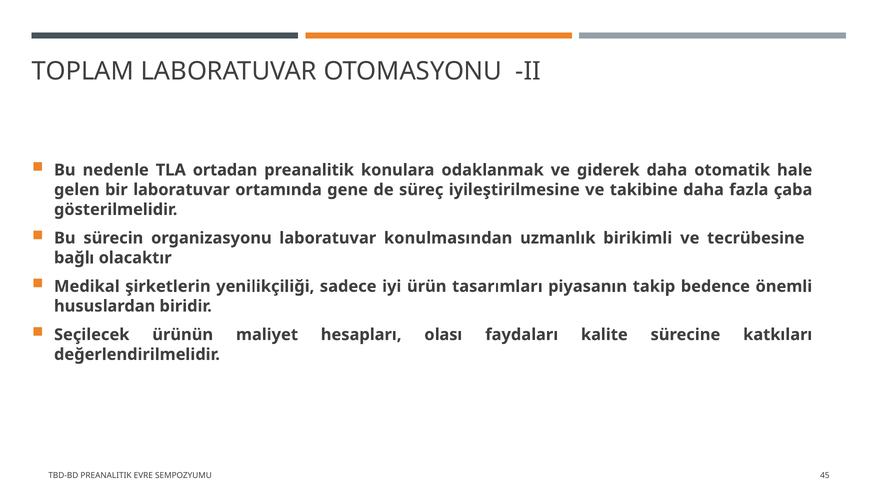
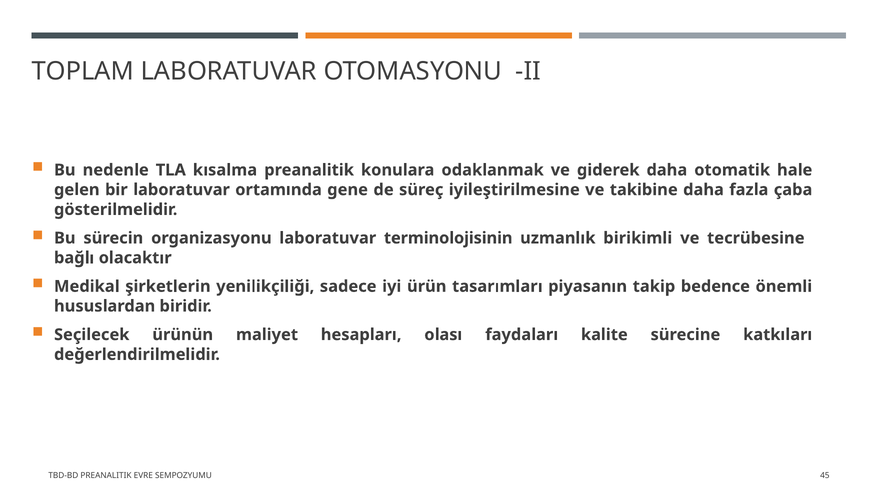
ortadan: ortadan -> kısalma (225, 170)
konulmasından: konulmasından -> terminolojisinin (448, 238)
